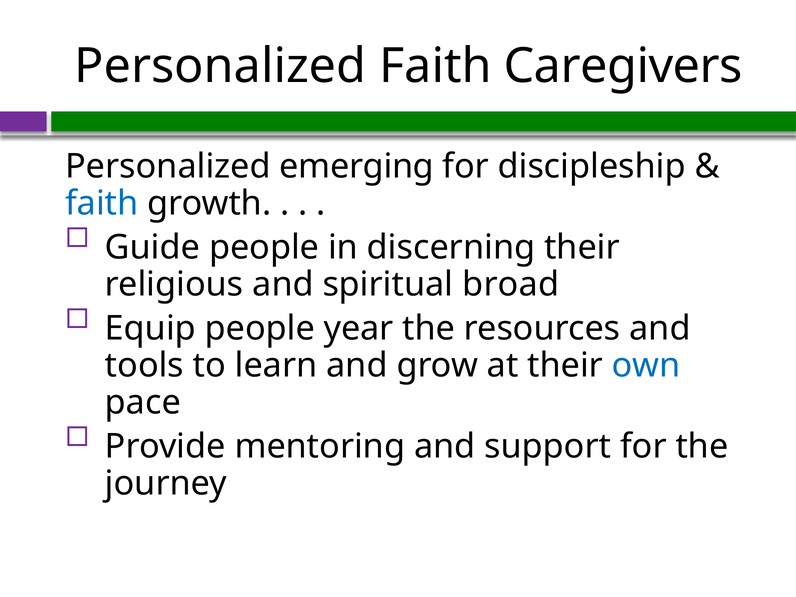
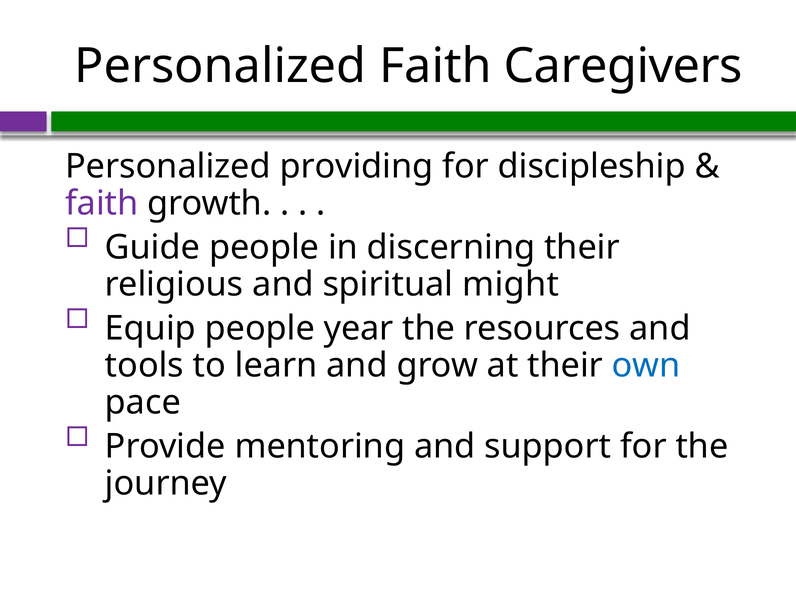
emerging: emerging -> providing (357, 166)
faith colour: blue -> purple (102, 203)
broad: broad -> might (511, 284)
